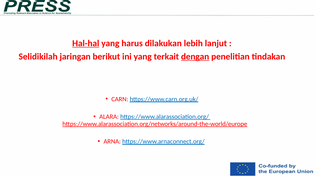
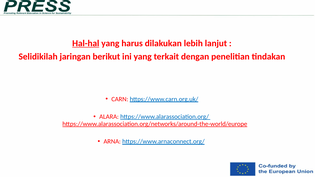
dengan underline: present -> none (195, 57)
